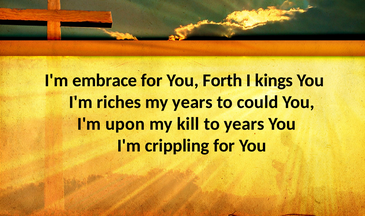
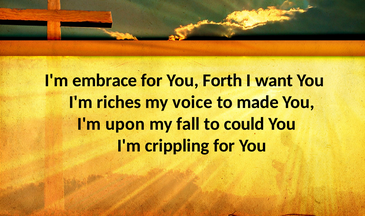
kings: kings -> want (274, 80)
my years: years -> voice (192, 102)
could: could -> made (258, 102)
kill: kill -> fall (188, 124)
to years: years -> could (244, 124)
